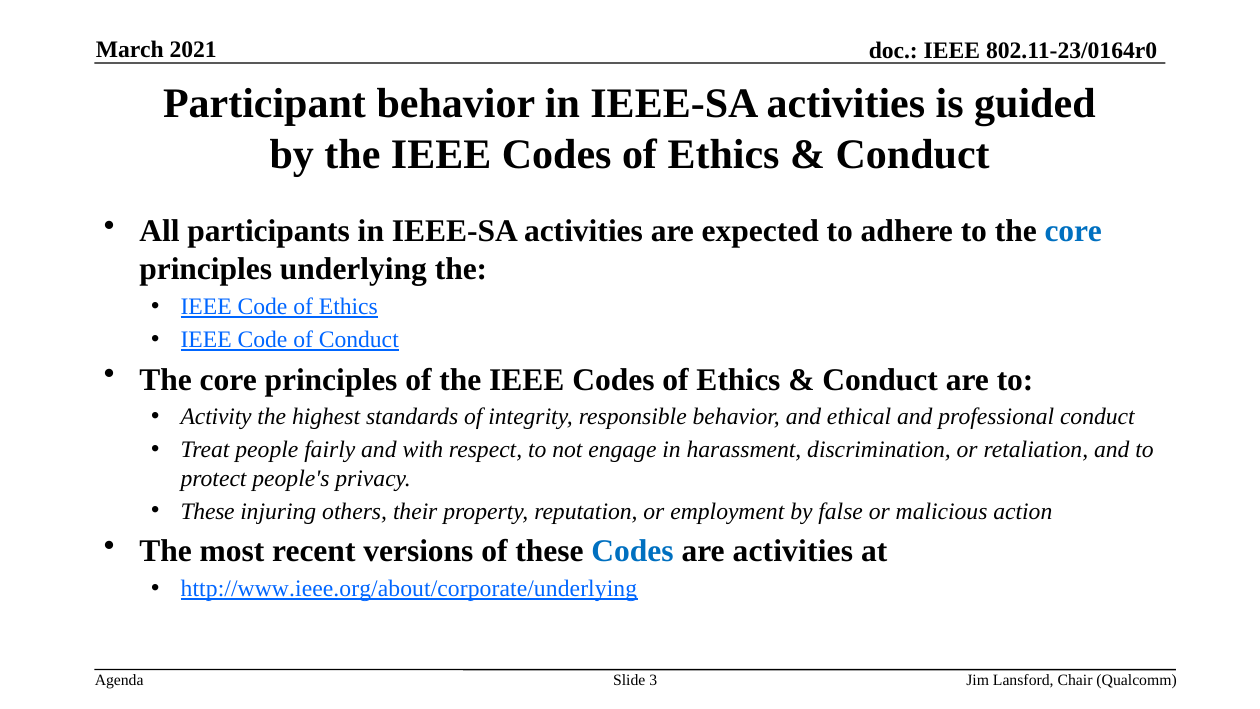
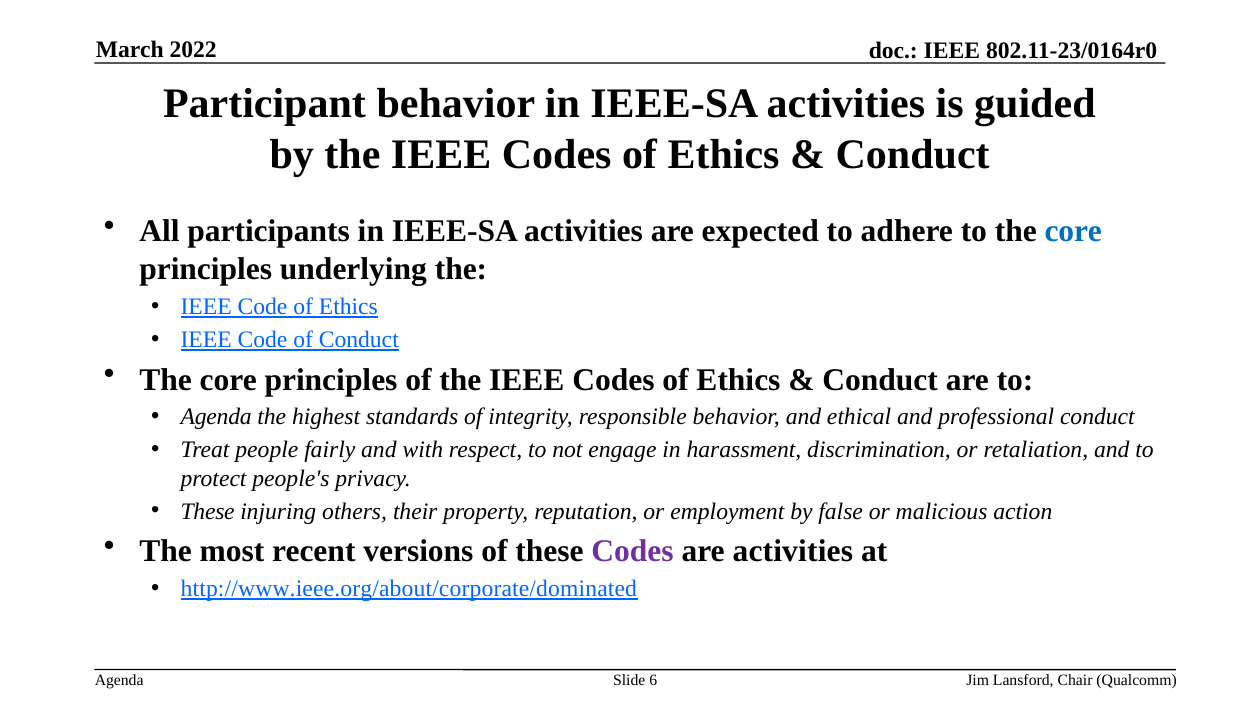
2021: 2021 -> 2022 (193, 50)
Activity: Activity -> Agenda (216, 417)
Codes colour: blue -> purple (633, 551)
http://www.ieee.org/about/corporate/underlying: http://www.ieee.org/about/corporate/underlying -> http://www.ieee.org/about/corporate/dominated (409, 588)
3: 3 -> 6 (653, 680)
